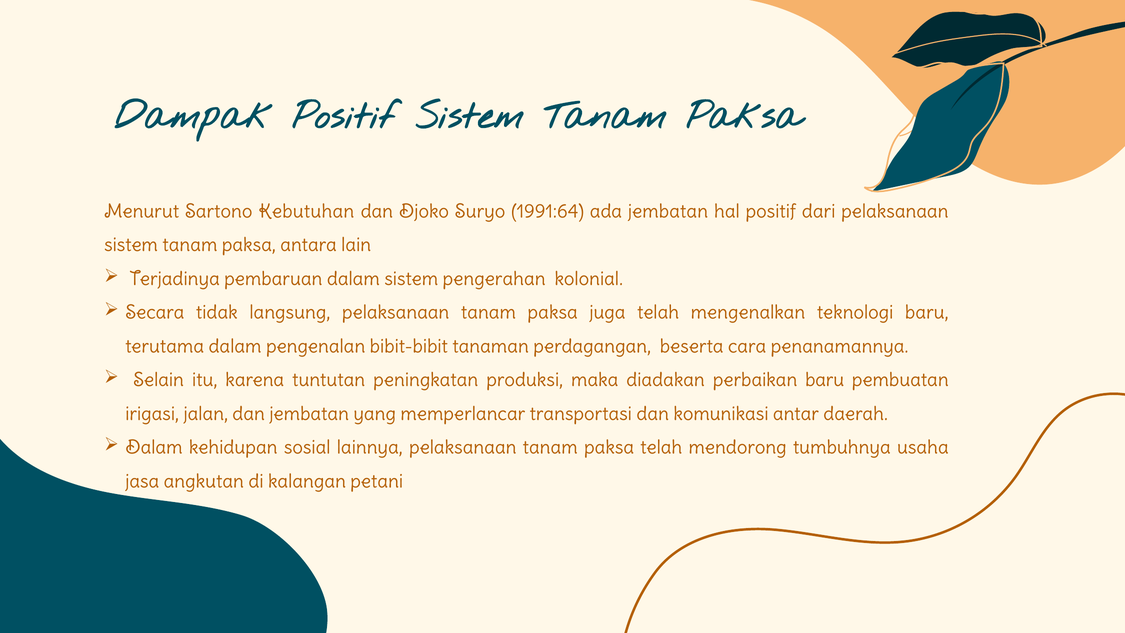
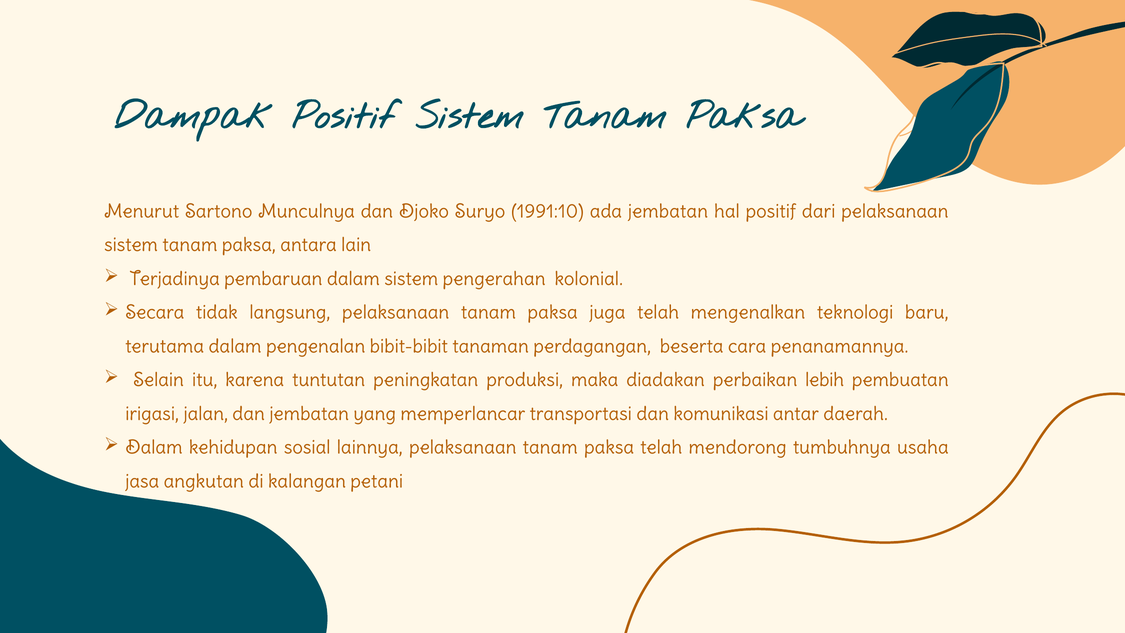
Kebutuhan: Kebutuhan -> Munculnya (307, 211)
1991:64: 1991:64 -> 1991:10 (548, 211)
perbaikan baru: baru -> lebih (825, 380)
